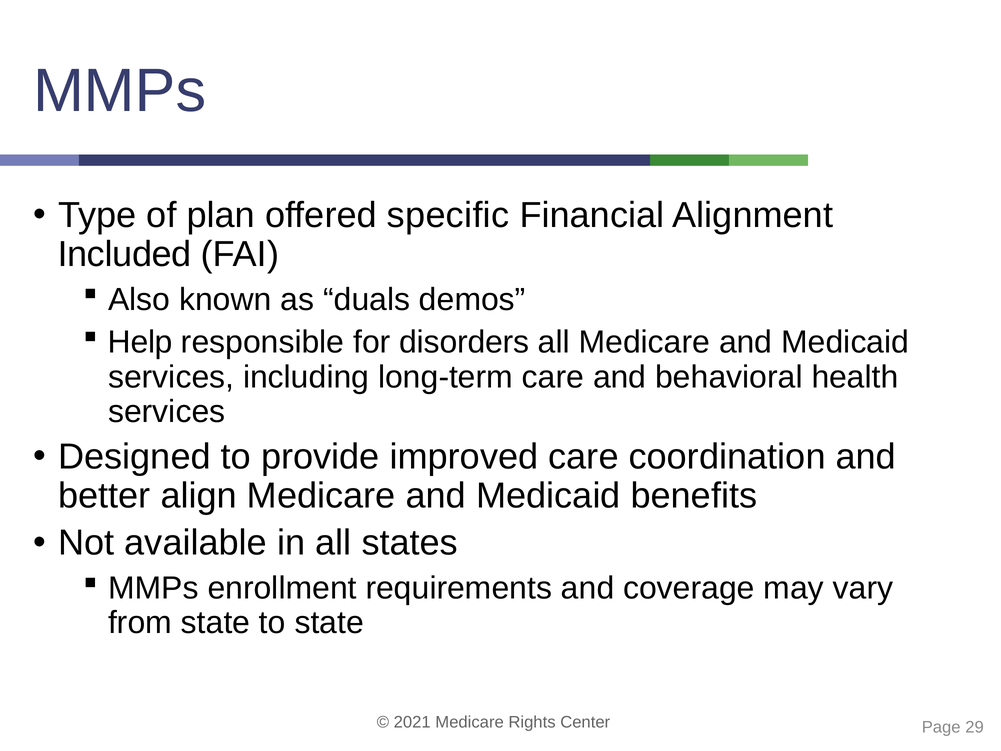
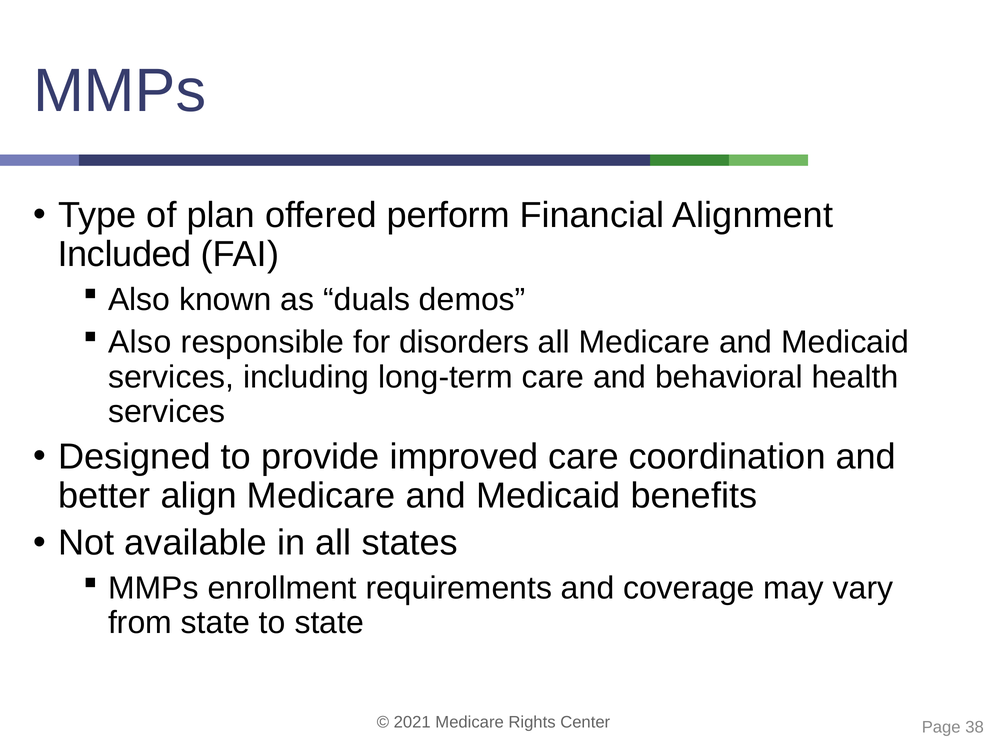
specific: specific -> perform (448, 215)
Help: Help -> Also (140, 342)
29: 29 -> 38 (975, 727)
